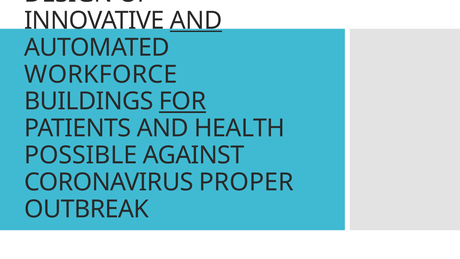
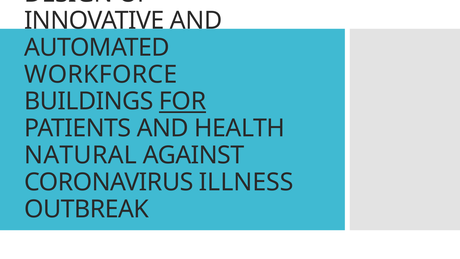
AND underline: present -> none (196, 21)
POSSIBLE: POSSIBLE -> NATURAL (81, 155)
PROPER: PROPER -> ILLNESS (246, 182)
